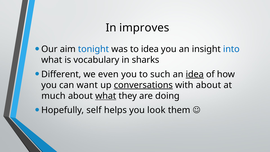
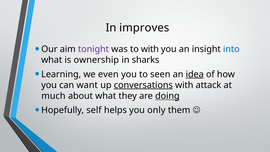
tonight colour: blue -> purple (93, 49)
to idea: idea -> with (150, 49)
vocabulary: vocabulary -> ownership (96, 60)
Different: Different -> Learning (61, 74)
such: such -> seen (160, 74)
with about: about -> attack (208, 85)
what underline: present -> none (106, 96)
doing underline: none -> present (167, 96)
look: look -> only (156, 110)
